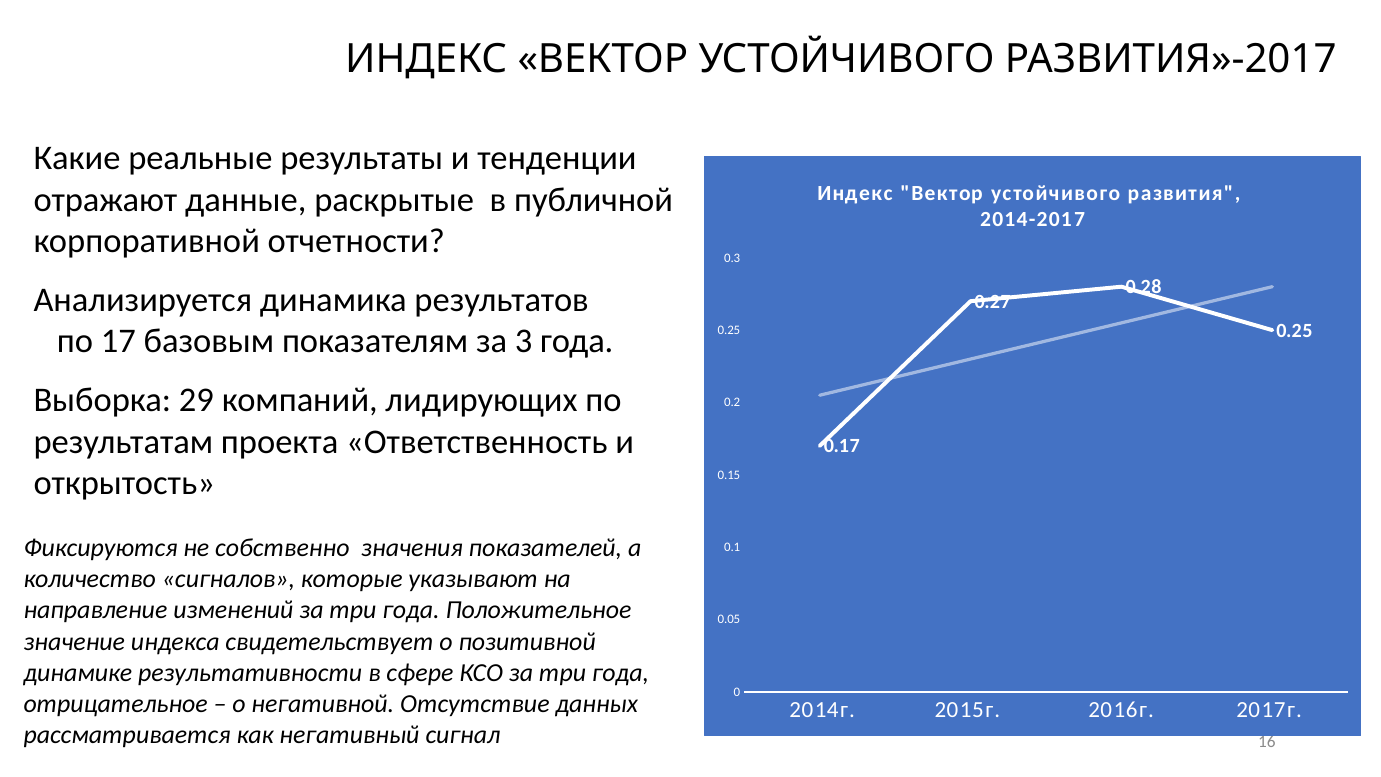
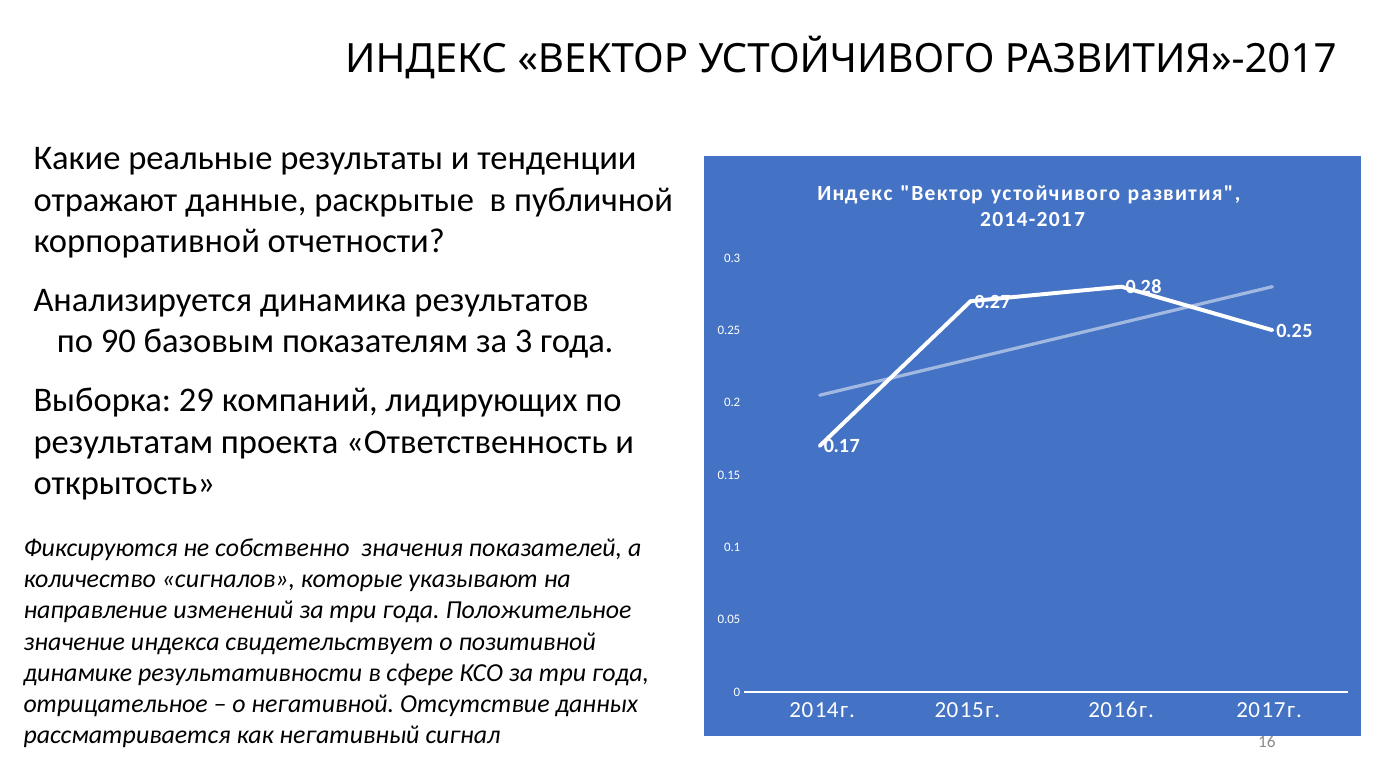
17: 17 -> 90 (118, 341)
